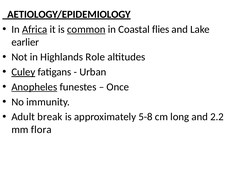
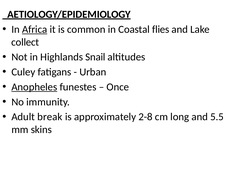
common underline: present -> none (86, 29)
earlier: earlier -> collect (25, 42)
Role: Role -> Snail (95, 57)
Culey underline: present -> none (23, 72)
5-8: 5-8 -> 2-8 (145, 117)
2.2: 2.2 -> 5.5 (217, 117)
flora: flora -> skins (41, 130)
